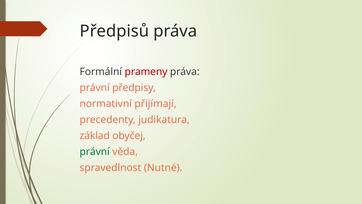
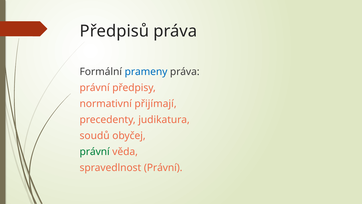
prameny colour: red -> blue (146, 72)
základ: základ -> soudů (95, 136)
spravedlnost Nutné: Nutné -> Právní (163, 168)
